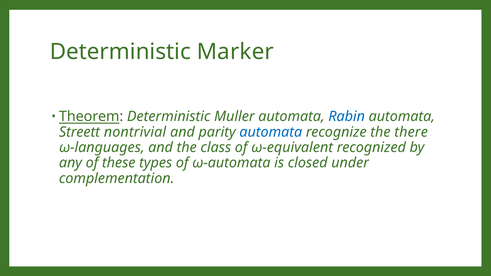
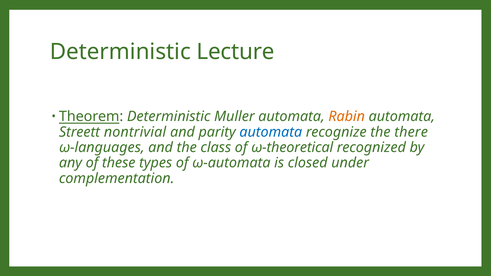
Marker: Marker -> Lecture (235, 52)
Rabin colour: blue -> orange (347, 117)
ω-equivalent: ω-equivalent -> ω-theoretical (292, 148)
